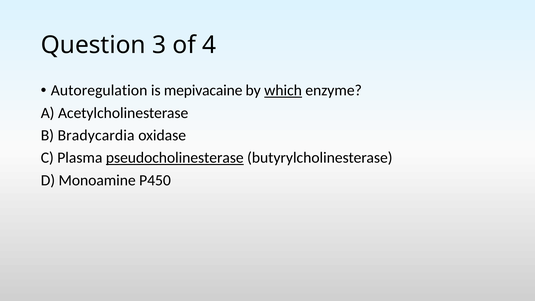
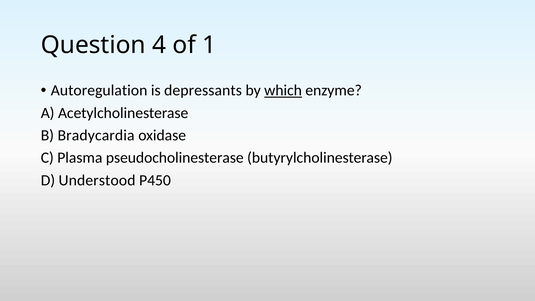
3: 3 -> 4 (159, 45)
4: 4 -> 1 (209, 45)
mepivacaine: mepivacaine -> depressants (203, 90)
pseudocholinesterase underline: present -> none (175, 158)
Monoamine: Monoamine -> Understood (97, 180)
